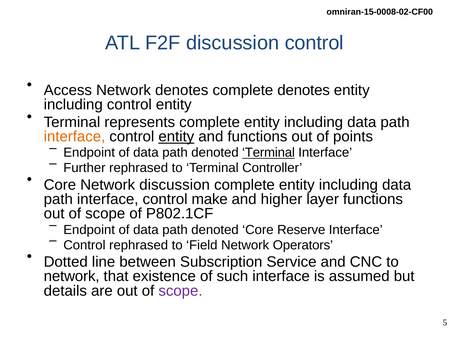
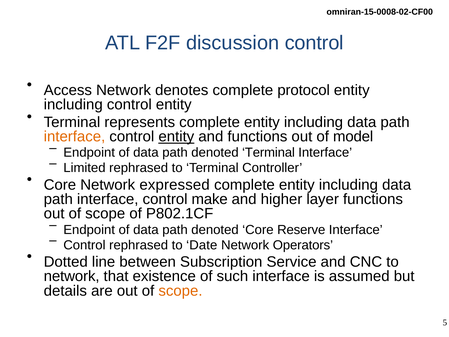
complete denotes: denotes -> protocol (304, 90)
points: points -> model (353, 137)
Terminal underline: present -> none (269, 152)
Further: Further -> Limited (84, 168)
Network discussion: discussion -> expressed (175, 185)
Field: Field -> Date (202, 245)
scope colour: purple -> orange (180, 291)
